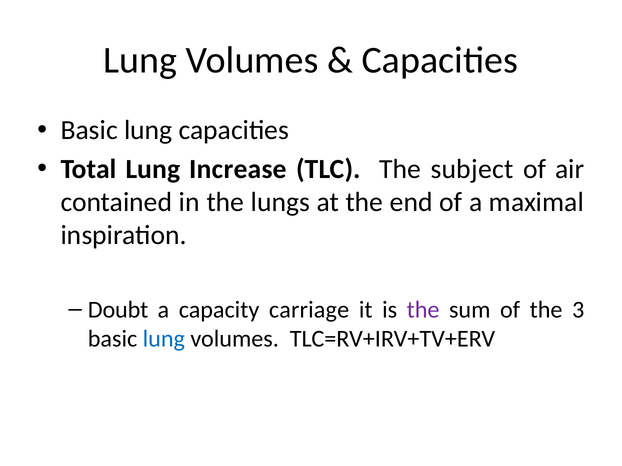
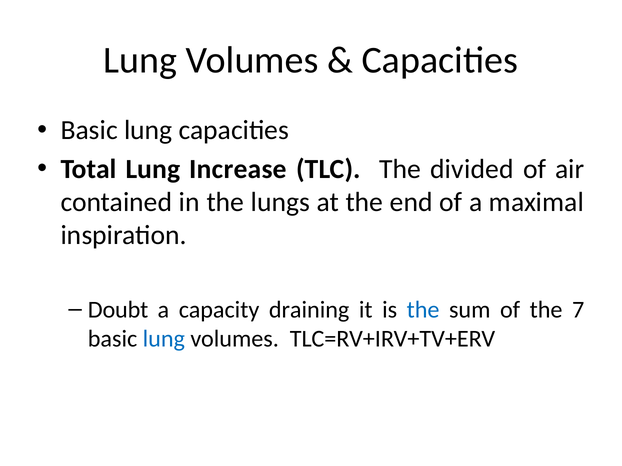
subject: subject -> divided (472, 169)
carriage: carriage -> draining (309, 310)
the colour: purple -> blue (423, 310)
3: 3 -> 7 (578, 310)
